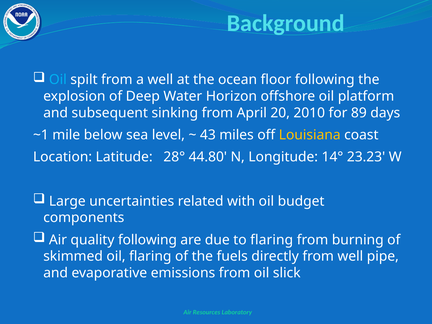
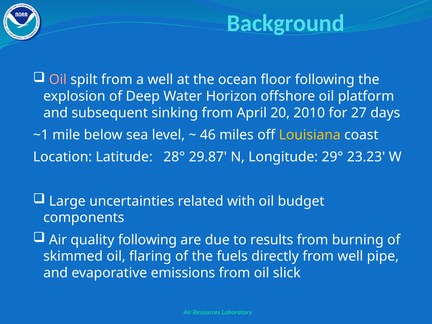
Oil colour: light blue -> pink (58, 80)
89: 89 -> 27 (359, 113)
43: 43 -> 46 (208, 135)
44.80: 44.80 -> 29.87 (208, 157)
14°: 14° -> 29° (332, 157)
to flaring: flaring -> results (272, 240)
